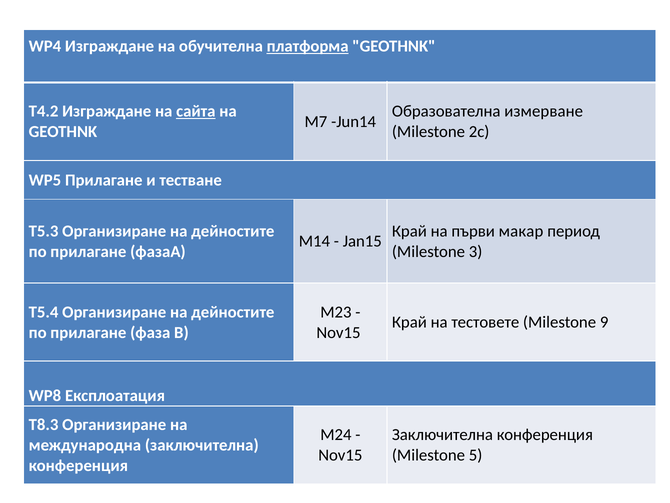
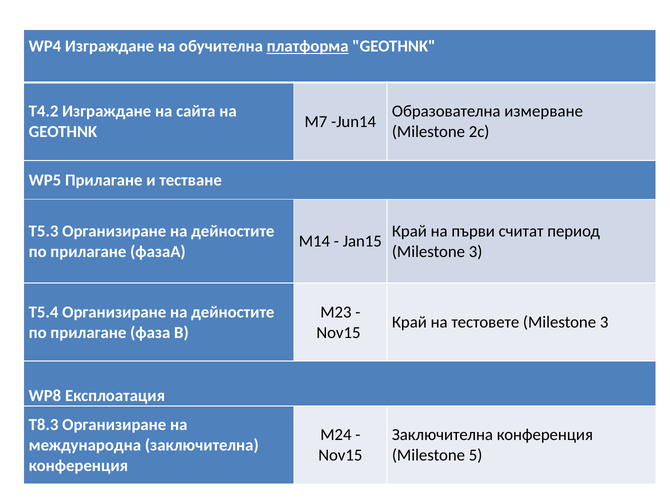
сайта underline: present -> none (196, 111)
макар: макар -> считат (521, 231)
тестовете Milestone 9: 9 -> 3 (604, 322)
